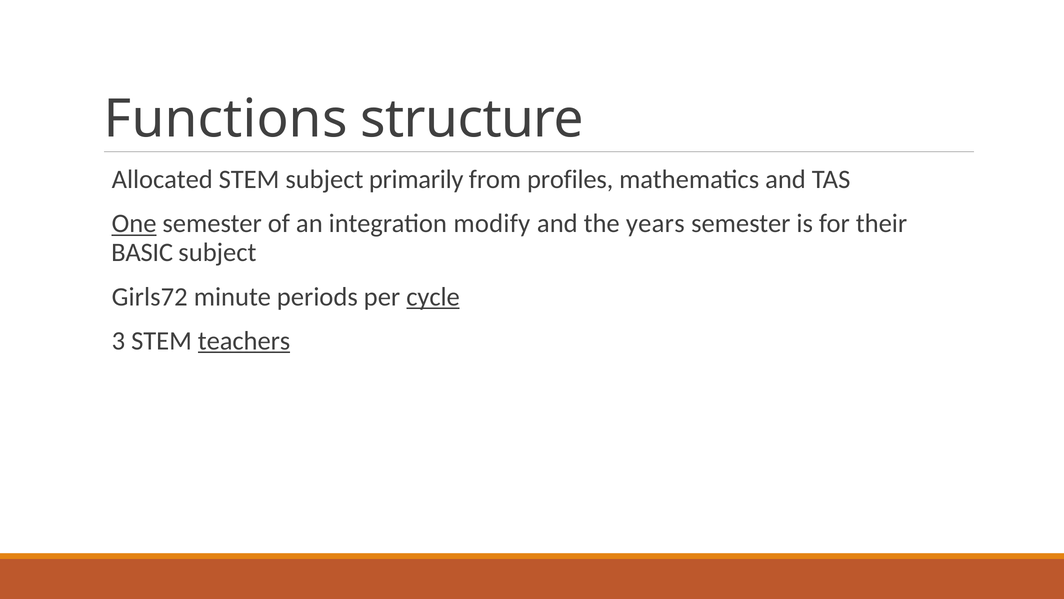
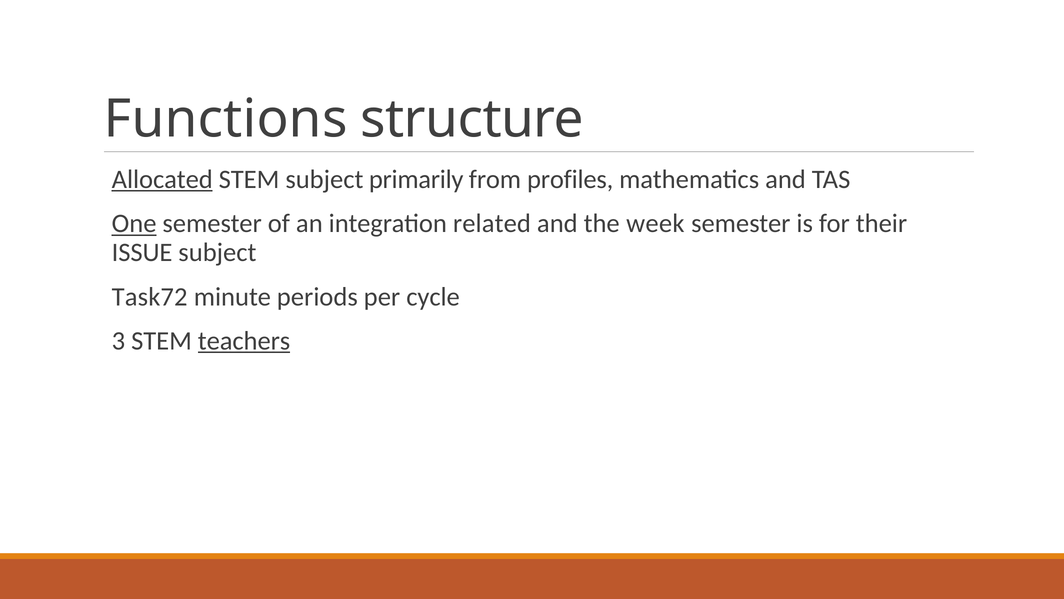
Allocated underline: none -> present (162, 179)
modify: modify -> related (492, 224)
years: years -> week (655, 224)
BASIC: BASIC -> ISSUE (142, 252)
Girls72: Girls72 -> Task72 (150, 296)
cycle underline: present -> none (433, 296)
